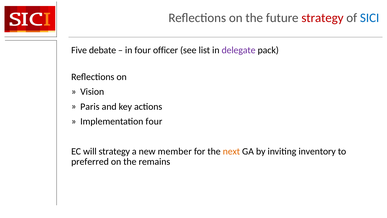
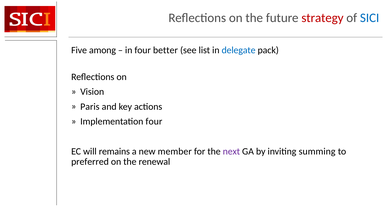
debate: debate -> among (103, 50)
officer: officer -> better (165, 50)
delegate colour: purple -> blue (239, 50)
will strategy: strategy -> remains (114, 151)
next colour: orange -> purple (231, 151)
inventory: inventory -> summing (317, 151)
remains: remains -> renewal (154, 162)
